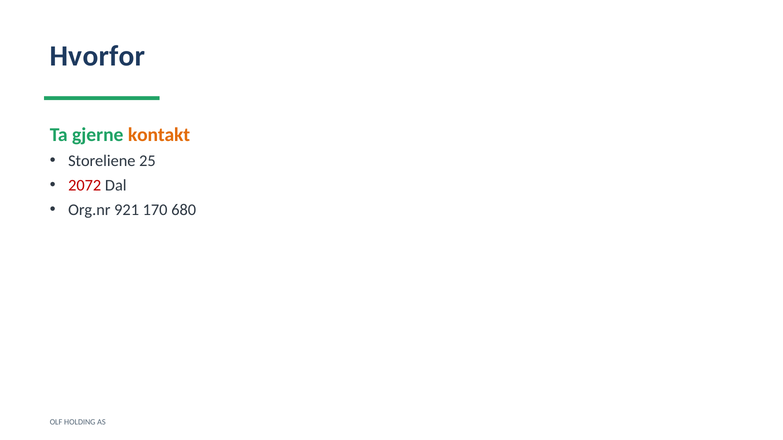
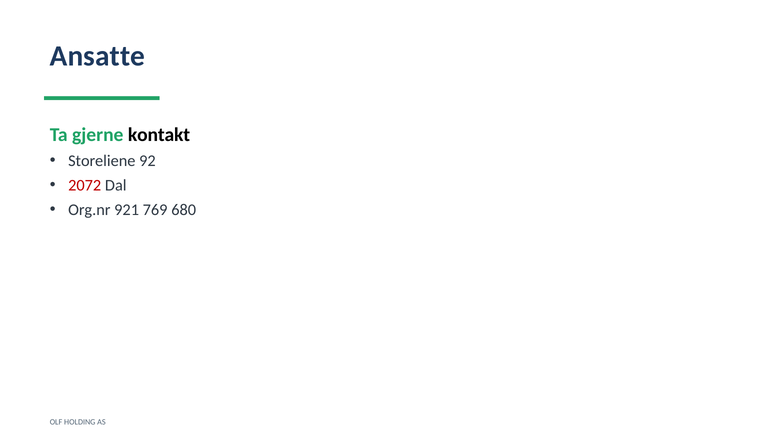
Hvorfor: Hvorfor -> Ansatte (97, 56)
kontakt colour: orange -> black (159, 135)
25: 25 -> 92 (147, 161)
170: 170 -> 769 (155, 210)
